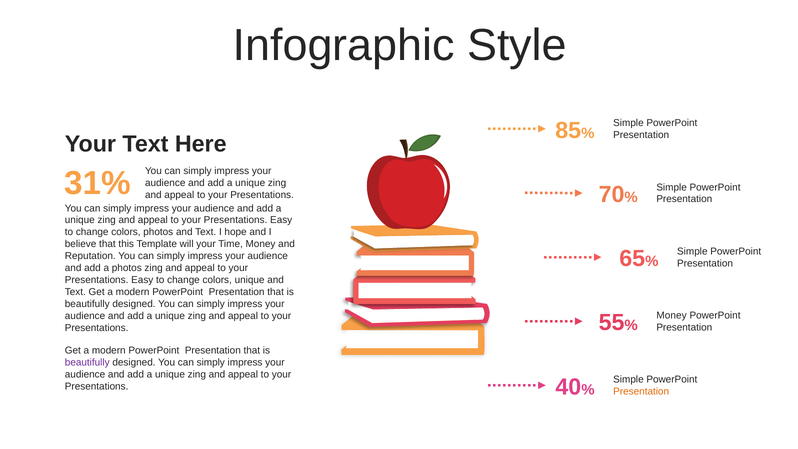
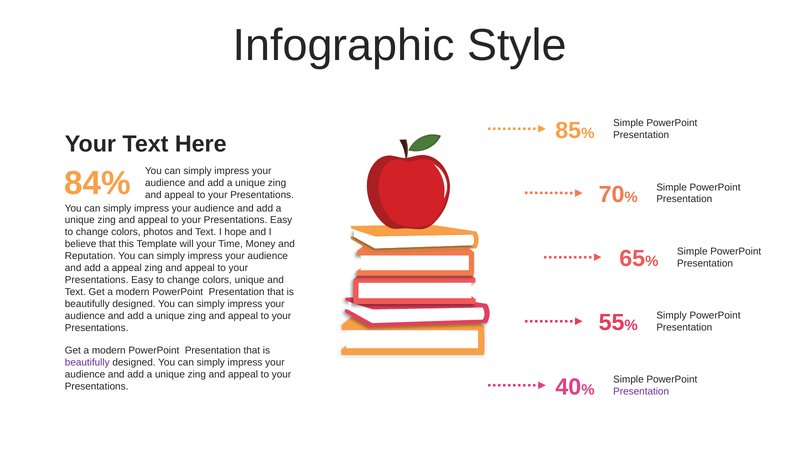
31%: 31% -> 84% (98, 183)
a photos: photos -> appeal (127, 268)
Money: Money -> Simply (672, 315)
Presentation colour: orange -> purple (641, 392)
